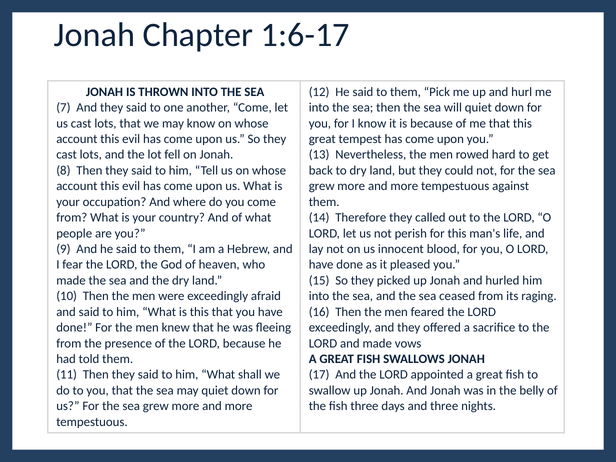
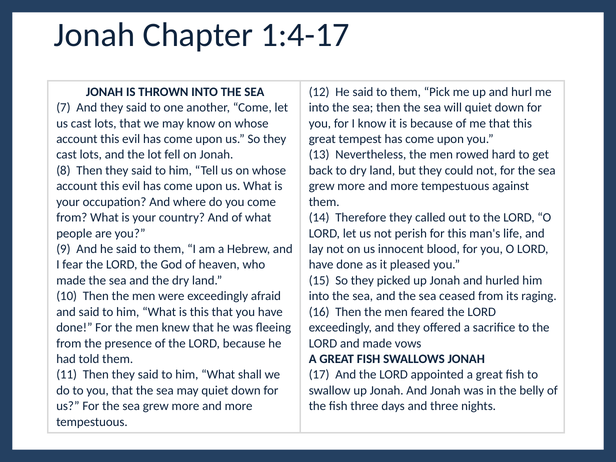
1:6-17: 1:6-17 -> 1:4-17 (305, 35)
